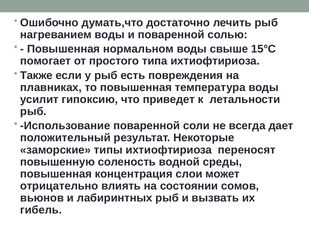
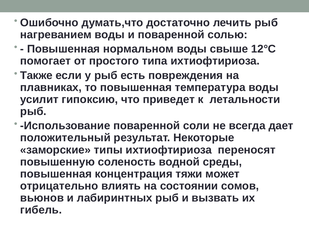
15°С: 15°С -> 12°С (264, 49)
слои: слои -> тяжи (189, 174)
